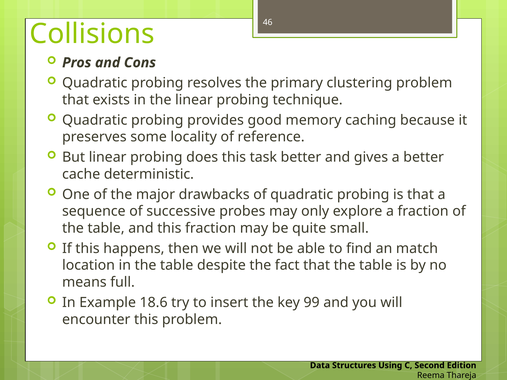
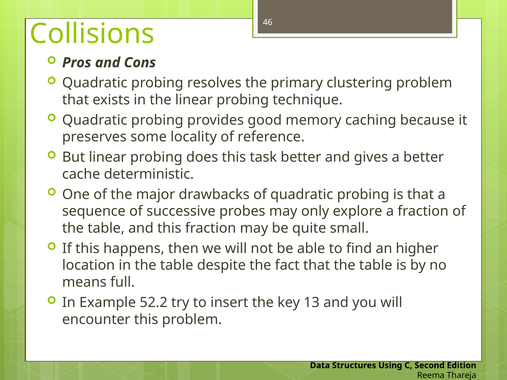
match: match -> higher (417, 249)
18.6: 18.6 -> 52.2 (154, 303)
99: 99 -> 13 (312, 303)
